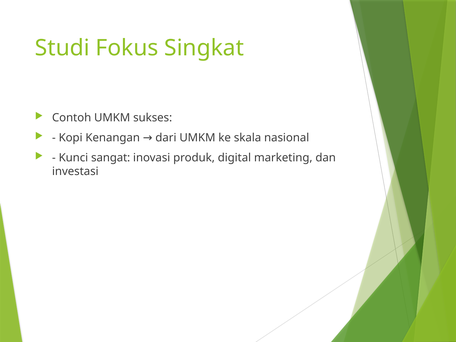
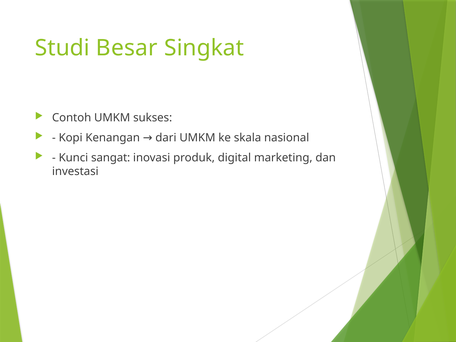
Fokus: Fokus -> Besar (127, 48)
